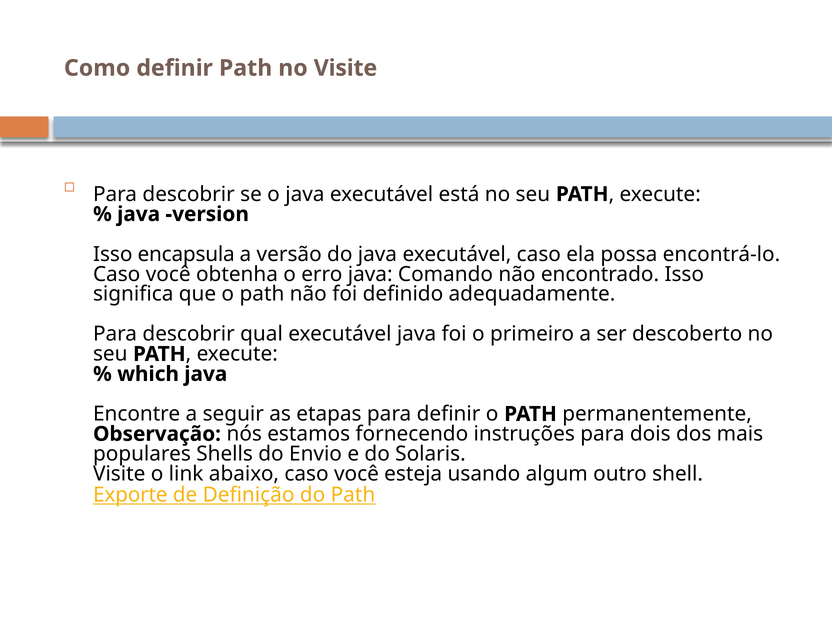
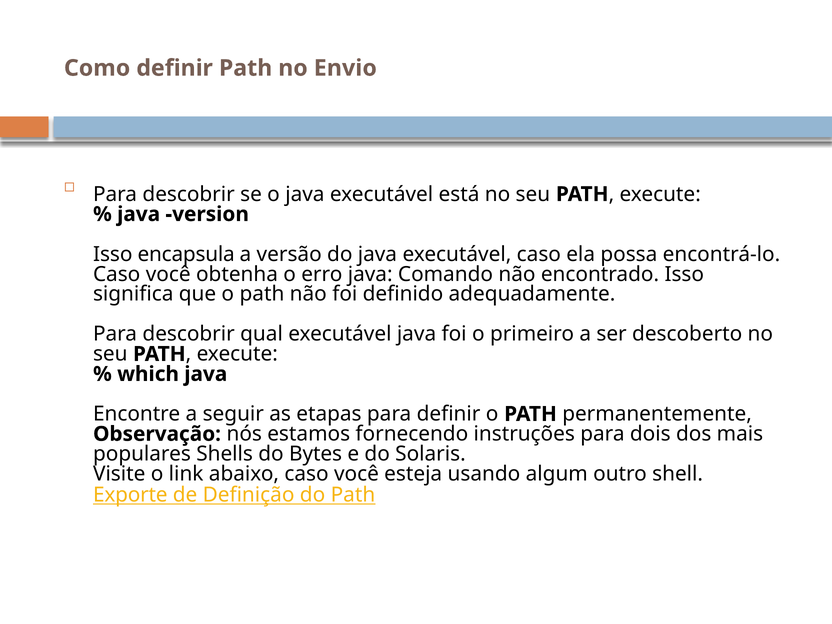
no Visite: Visite -> Envio (345, 68)
Envio: Envio -> Bytes (316, 454)
